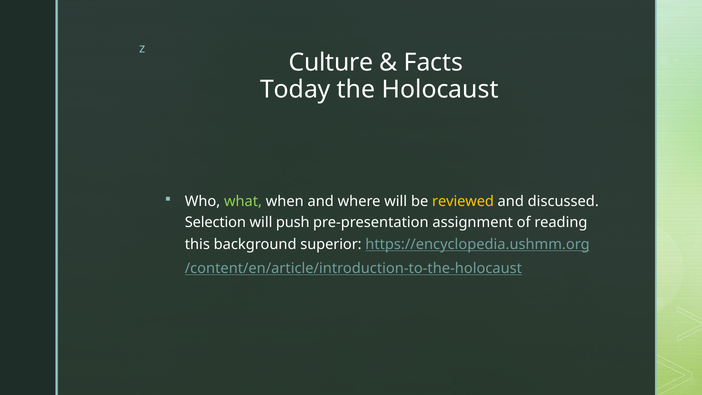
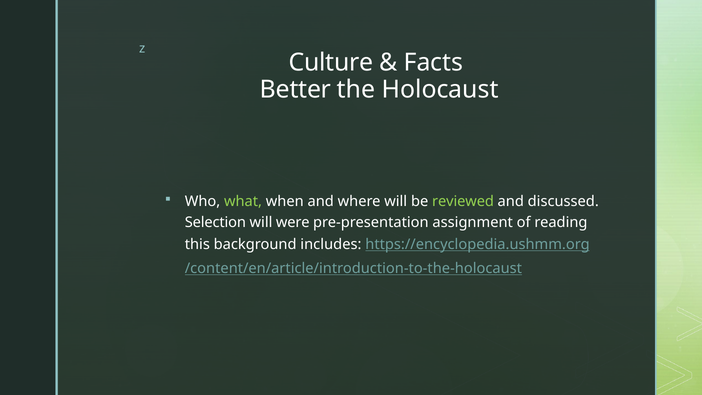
Today: Today -> Better (295, 89)
reviewed colour: yellow -> light green (463, 201)
push: push -> were (293, 223)
superior: superior -> includes (331, 244)
